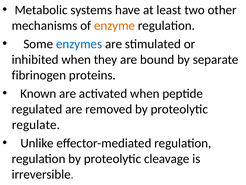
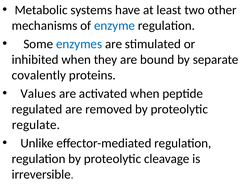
enzyme colour: orange -> blue (115, 26)
fibrinogen: fibrinogen -> covalently (39, 75)
Known: Known -> Values (38, 93)
